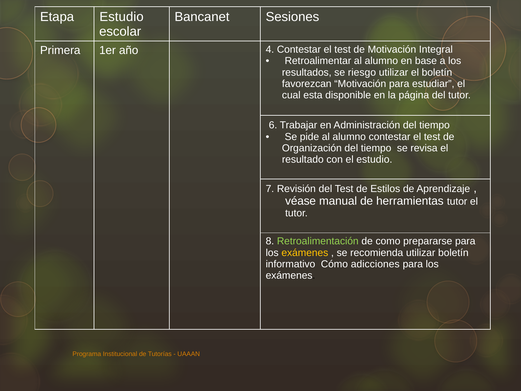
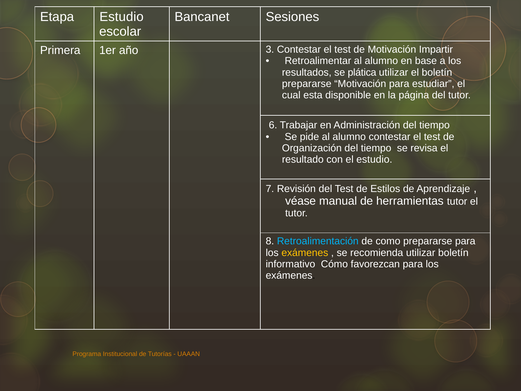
4: 4 -> 3 (270, 50)
Integral: Integral -> Impartir (436, 50)
riesgo: riesgo -> plática (362, 72)
favorezcan: favorezcan -> prepararse (307, 84)
Retroalimentación colour: light green -> light blue (318, 241)
adicciones: adicciones -> favorezcan (375, 264)
